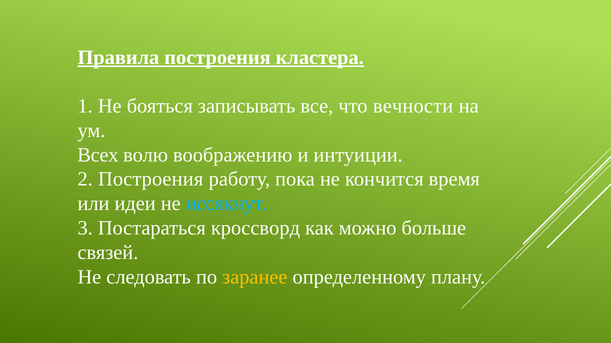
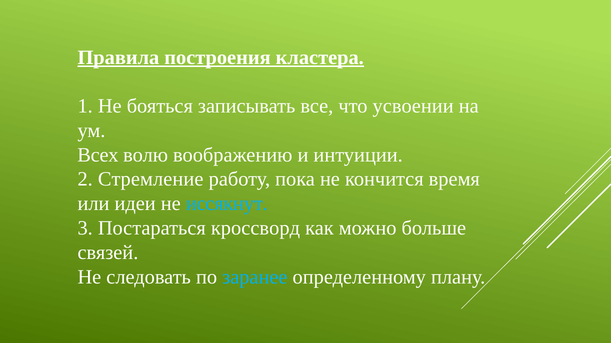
вечности: вечности -> усвоении (413, 106)
2 Построения: Построения -> Стремление (151, 180)
заранее colour: yellow -> light blue (255, 277)
